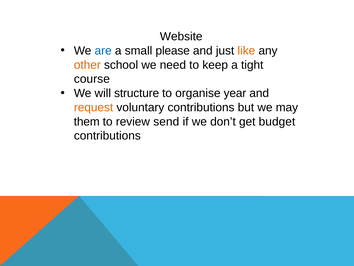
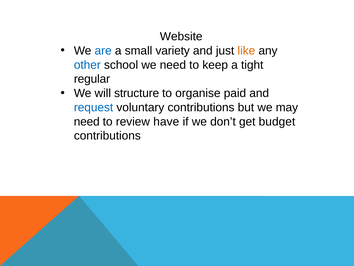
please: please -> variety (173, 51)
other colour: orange -> blue (87, 65)
course: course -> regular (92, 79)
year: year -> paid (235, 93)
request colour: orange -> blue (94, 107)
them: them -> need (87, 121)
send: send -> have (166, 121)
